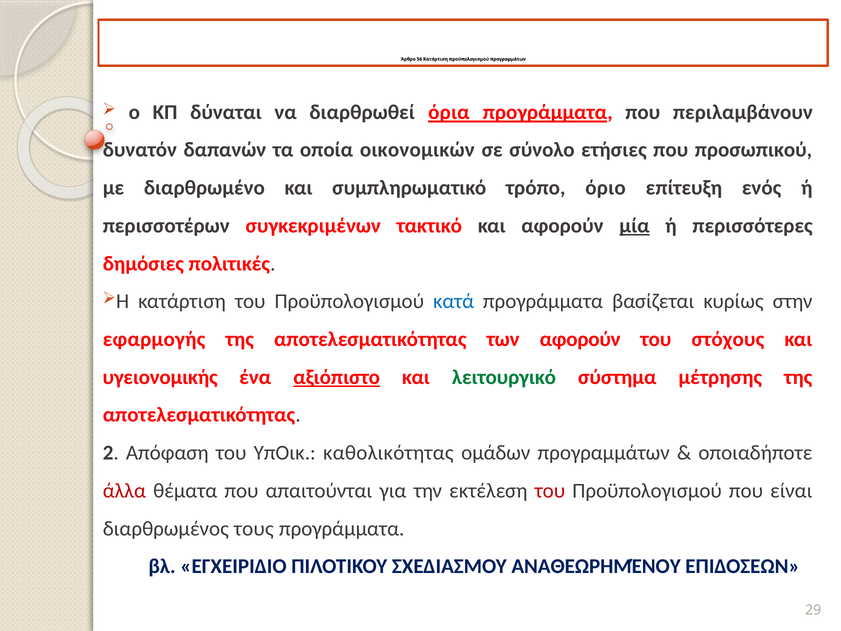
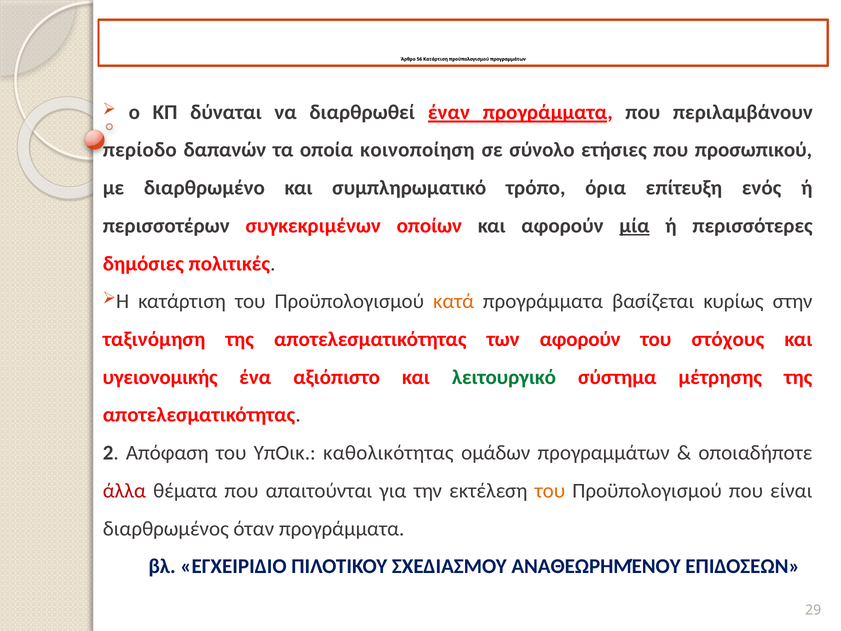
όρια: όρια -> έναν (449, 112)
δυνατόν: δυνατόν -> περίοδο (140, 150)
οικονομικών: οικονομικών -> κοινοποίηση (417, 150)
όριο: όριο -> όρια (606, 188)
τακτικό: τακτικό -> οποίων (429, 226)
κατά colour: blue -> orange (454, 301)
εφαρμογής: εφαρμογής -> ταξινόμηση (154, 339)
αξιόπιστο underline: present -> none (337, 377)
του colour: red -> orange (550, 491)
τους: τους -> όταν (254, 528)
